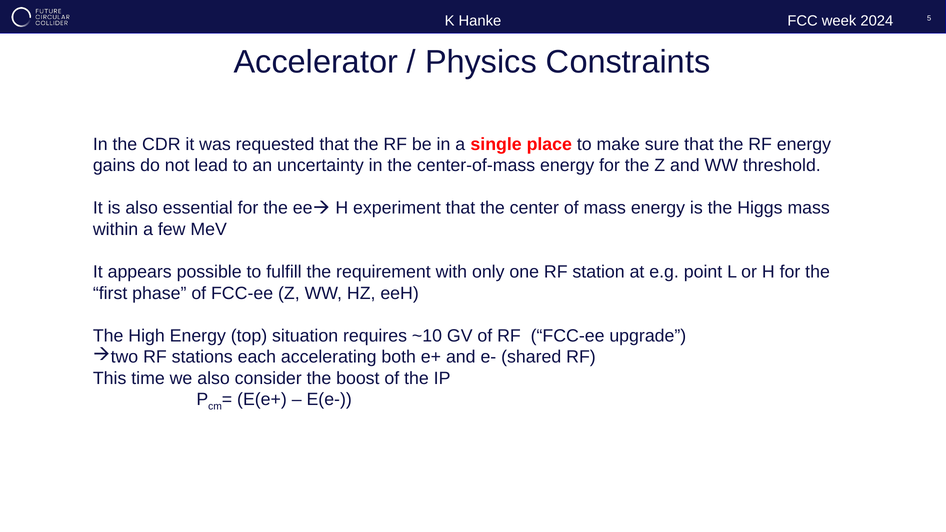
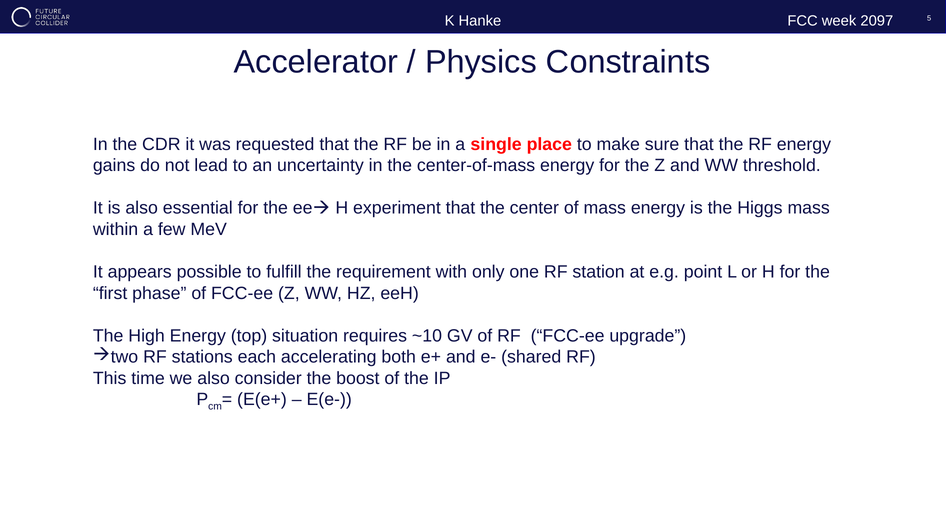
2024: 2024 -> 2097 (877, 21)
